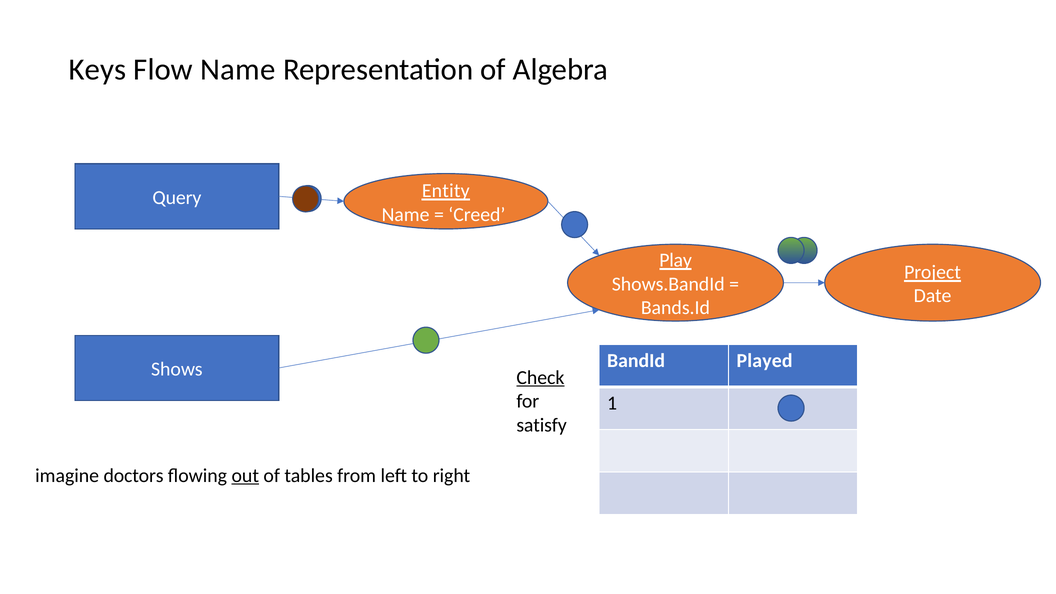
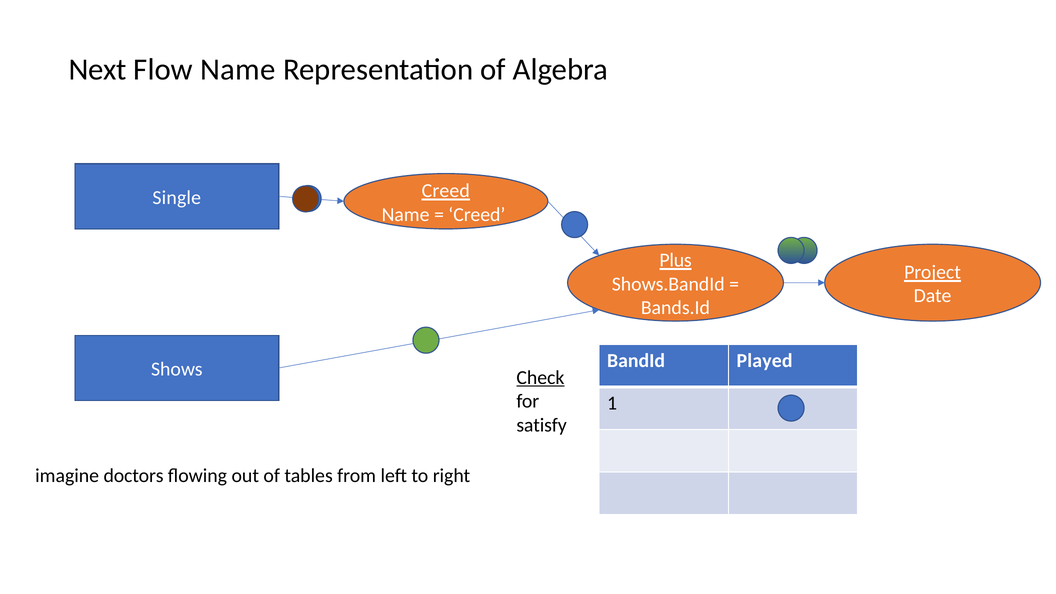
Keys: Keys -> Next (98, 69)
Entity: Entity -> Creed (446, 191)
Query: Query -> Single (177, 198)
Play: Play -> Plus (676, 260)
out underline: present -> none (245, 476)
